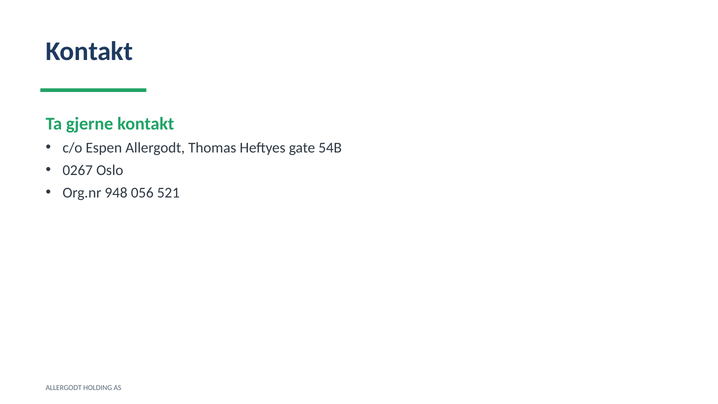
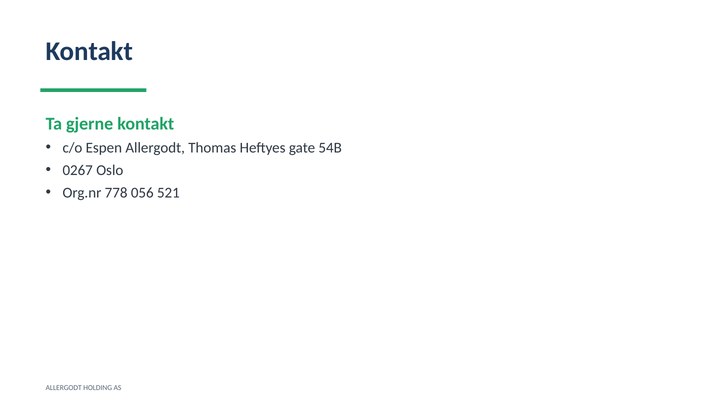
948: 948 -> 778 (116, 193)
